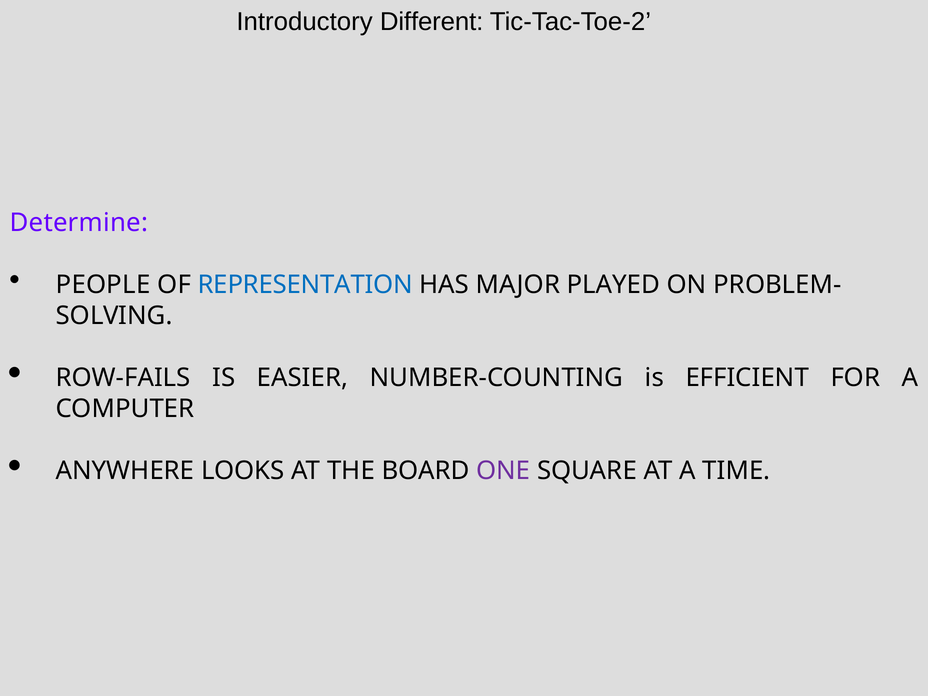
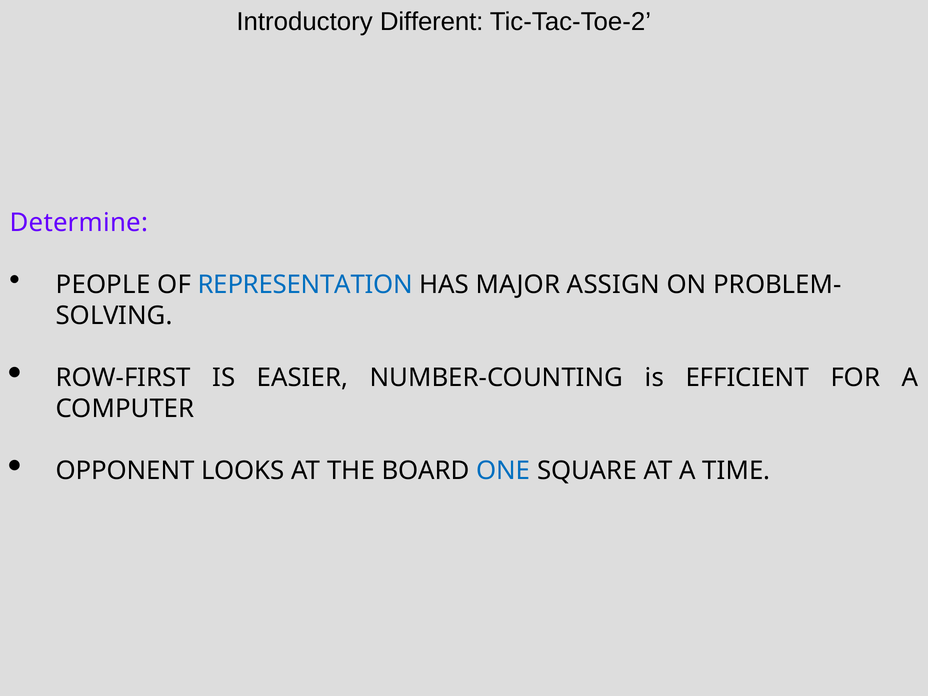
PLAYED: PLAYED -> ASSIGN (613, 285)
ROW-FAILS: ROW-FAILS -> ROW-FIRST (123, 378)
ANYWHERE: ANYWHERE -> OPPONENT (125, 471)
ONE colour: purple -> blue (503, 471)
